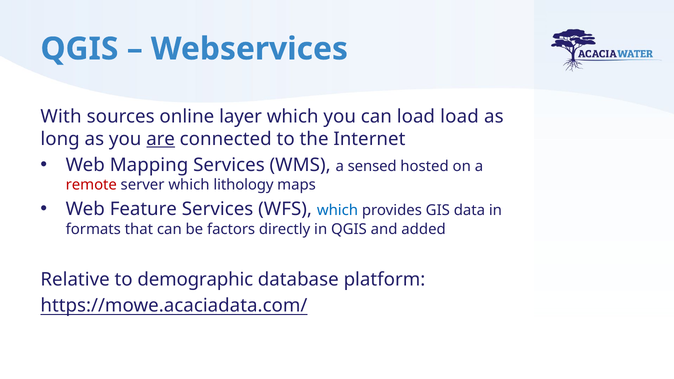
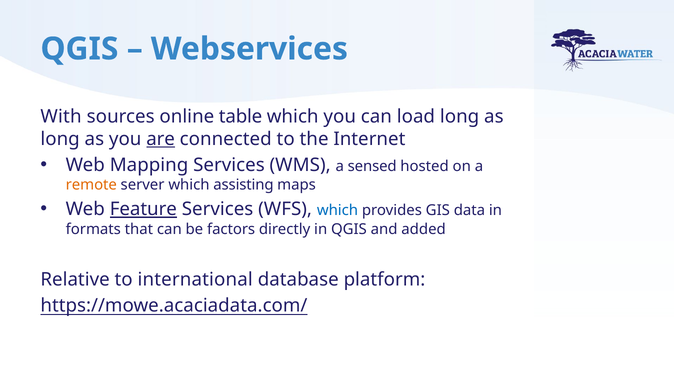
layer: layer -> table (241, 116)
load load: load -> long (460, 116)
remote colour: red -> orange (91, 185)
lithology: lithology -> assisting (243, 185)
Feature underline: none -> present (143, 209)
demographic: demographic -> international (195, 280)
